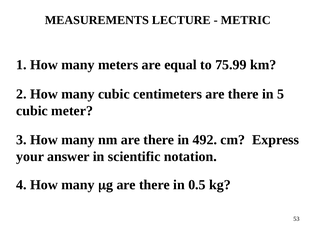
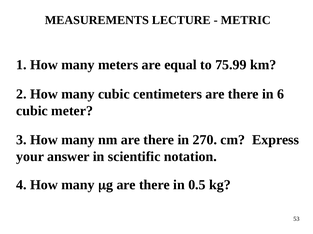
5: 5 -> 6 (281, 94)
492: 492 -> 270 (205, 140)
